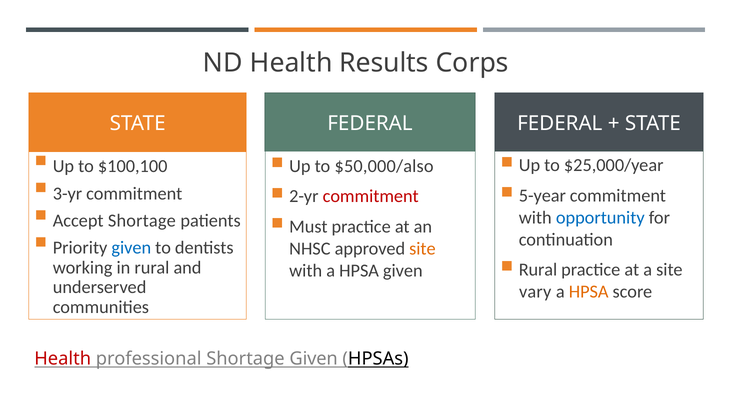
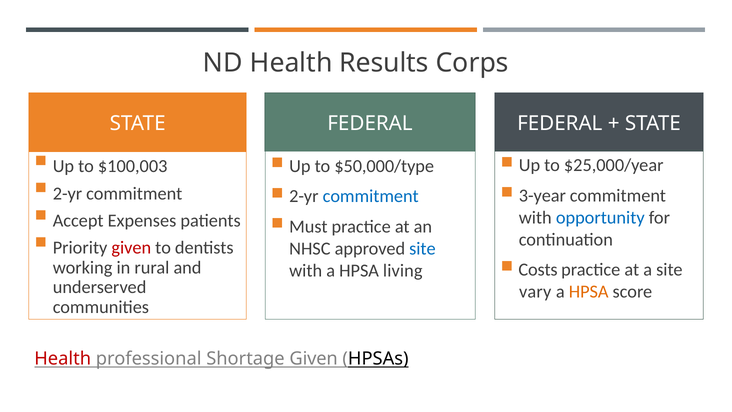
$100,100: $100,100 -> $100,003 (133, 166)
$50,000/also: $50,000/also -> $50,000/type (384, 166)
3-yr: 3-yr -> 2-yr (67, 193)
5-year: 5-year -> 3-year (542, 195)
commitment colour: red -> blue (371, 196)
Accept Shortage: Shortage -> Expenses (142, 220)
given colour: blue -> red (131, 248)
site colour: orange -> blue (422, 248)
Rural: Rural -> Costs (538, 270)
HPSA given: given -> living (403, 270)
